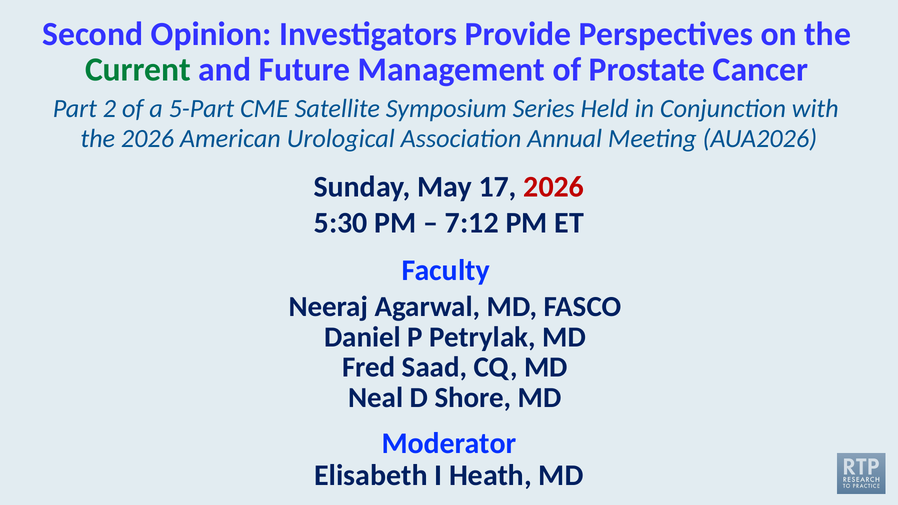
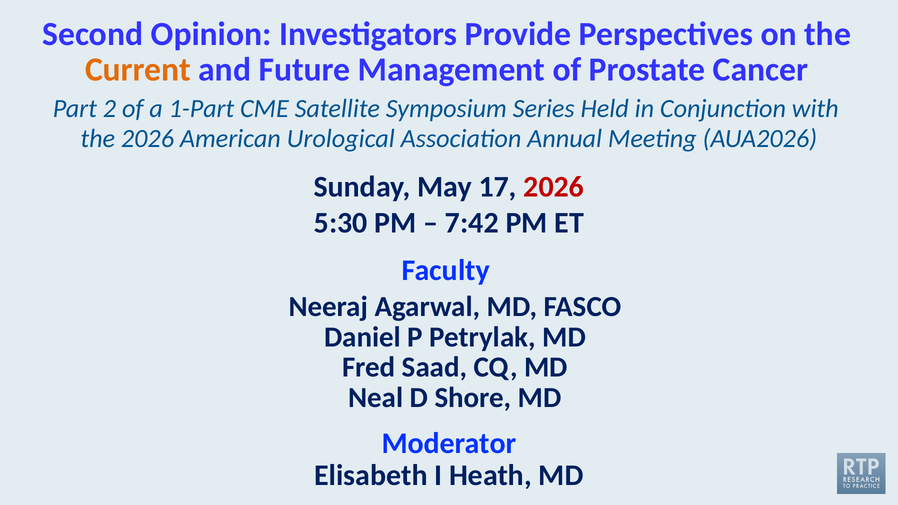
Current colour: green -> orange (138, 70)
5-Part: 5-Part -> 1-Part (201, 109)
7:12: 7:12 -> 7:42 (472, 223)
